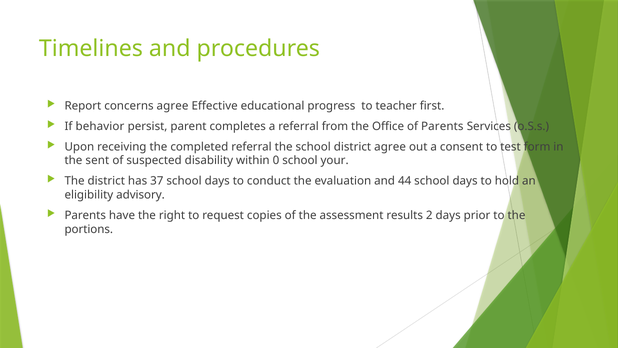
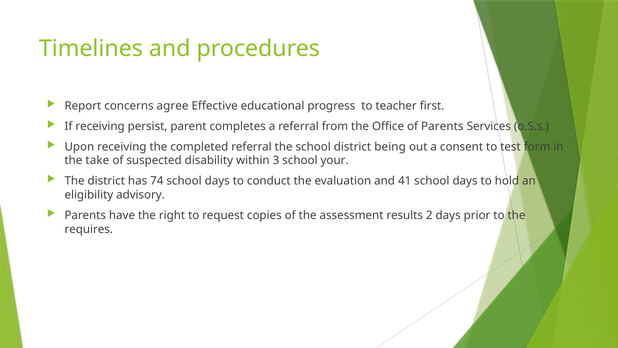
If behavior: behavior -> receiving (100, 126)
district agree: agree -> being (390, 147)
sent: sent -> take (97, 160)
0: 0 -> 3 (276, 160)
37: 37 -> 74 (157, 181)
44: 44 -> 41 (405, 181)
portions: portions -> requires (89, 229)
